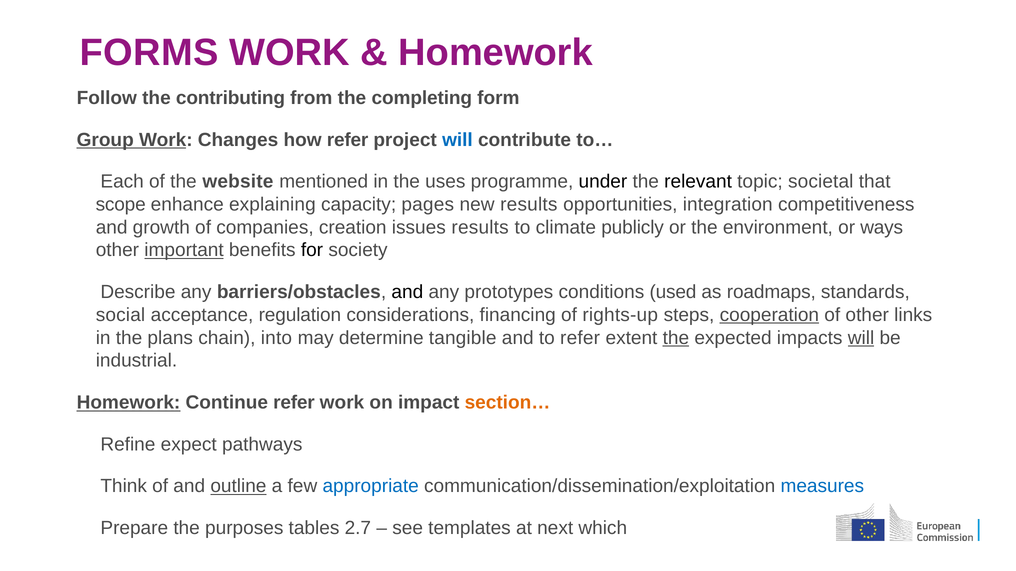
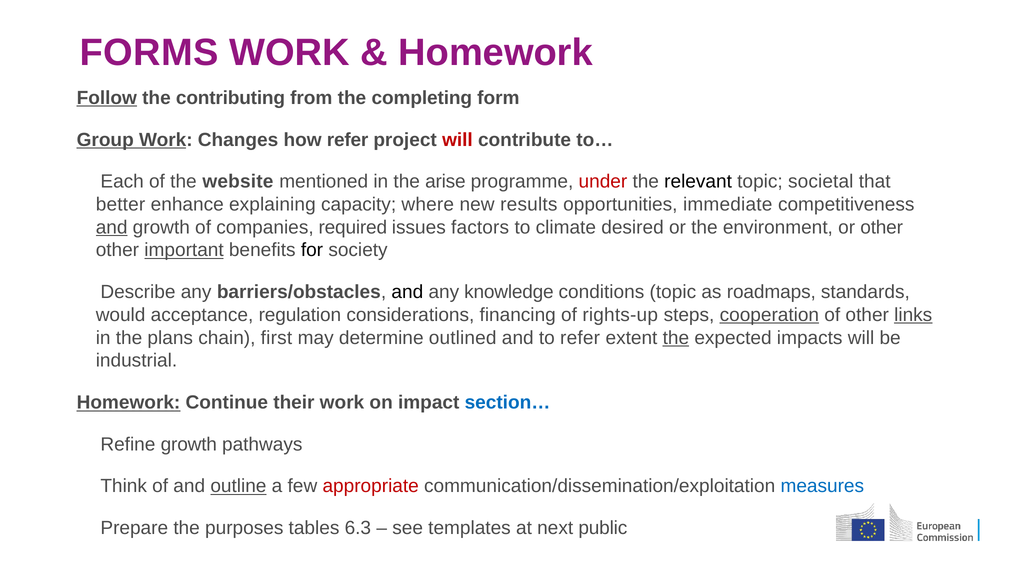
Follow underline: none -> present (107, 98)
will colour: blue -> red (457, 140)
uses: uses -> arise (445, 182)
under colour: black -> red (603, 182)
scope: scope -> better (121, 205)
pages: pages -> where (428, 205)
integration: integration -> immediate (728, 205)
and underline: none -> present (112, 228)
creation: creation -> required (353, 228)
issues results: results -> factors (480, 228)
publicly: publicly -> desired (633, 228)
or ways: ways -> other (882, 228)
prototypes: prototypes -> knowledge (509, 292)
conditions used: used -> topic (673, 292)
social: social -> would (121, 315)
links underline: none -> present (913, 315)
into: into -> first (276, 338)
tangible: tangible -> outlined (463, 338)
will underline: present -> none (861, 338)
Continue refer: refer -> their (294, 403)
section… colour: orange -> blue (507, 403)
expect: expect -> growth (189, 445)
appropriate colour: blue -> red (371, 487)
2.7: 2.7 -> 6.3 (358, 529)
which: which -> public (603, 529)
